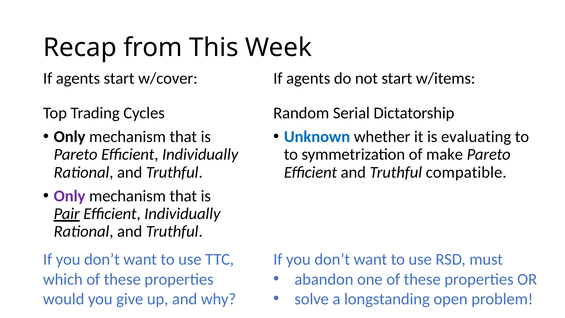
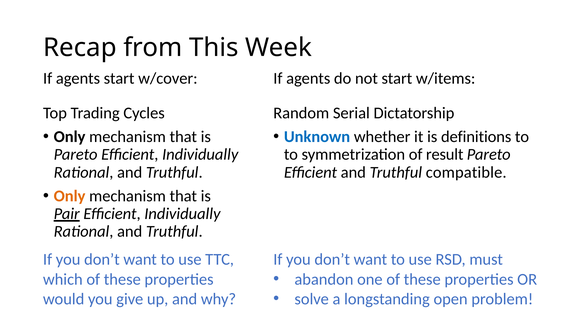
evaluating: evaluating -> definitions (476, 137)
make: make -> result (445, 154)
Only colour: purple -> orange (70, 196)
